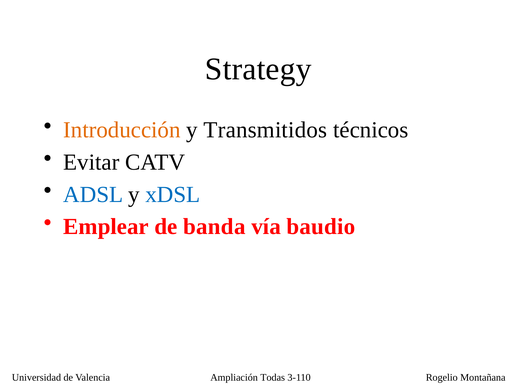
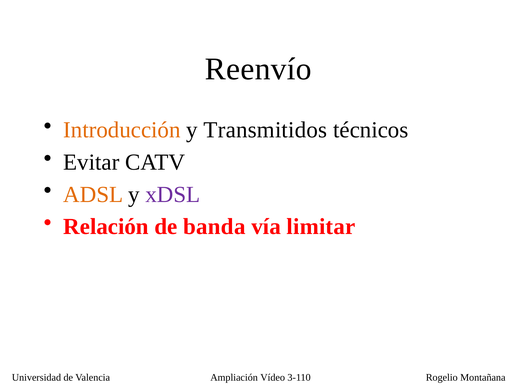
Strategy: Strategy -> Reenvío (258, 69)
ADSL colour: blue -> orange (93, 194)
xDSL colour: blue -> purple (173, 194)
Emplear: Emplear -> Relación (106, 226)
baudio: baudio -> limitar (321, 226)
Todas: Todas -> Vídeo (273, 377)
